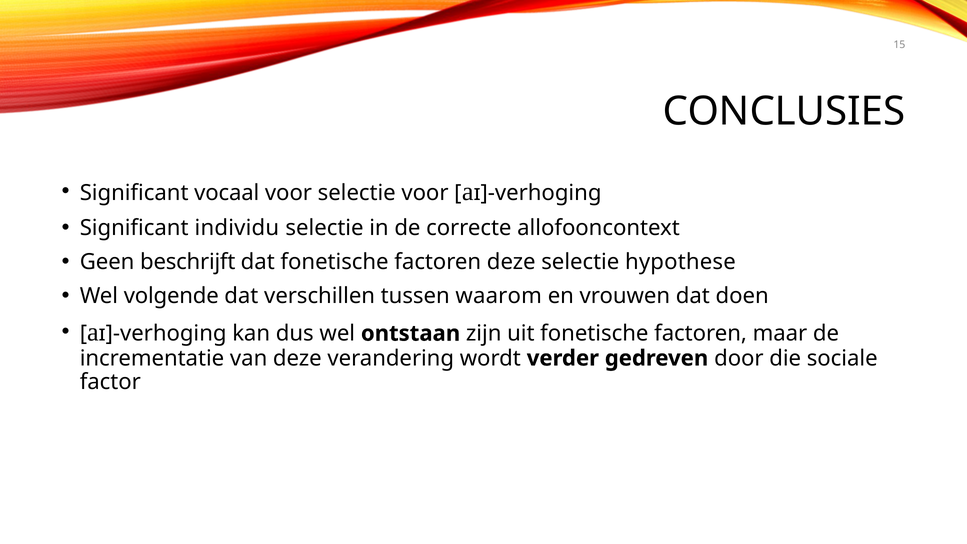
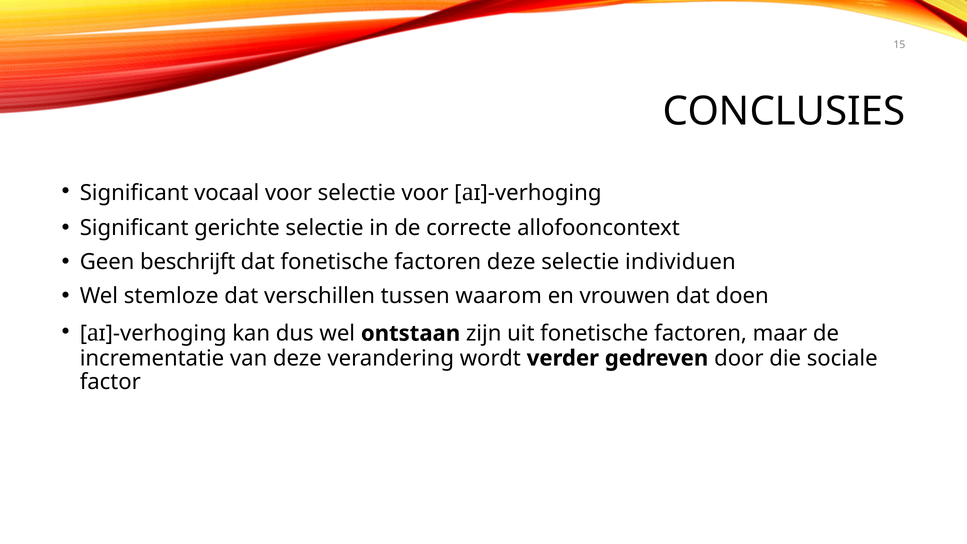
individu: individu -> gerichte (237, 228)
hypothese: hypothese -> individuen (680, 262)
volgende: volgende -> stemloze (171, 296)
